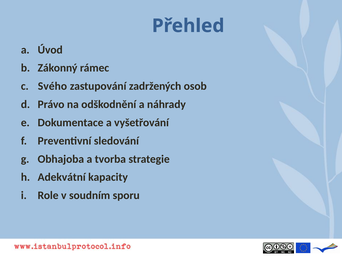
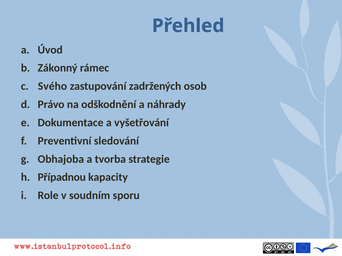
Adekvátní: Adekvátní -> Případnou (62, 178)
